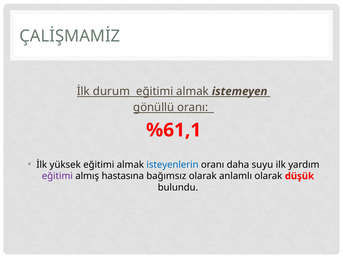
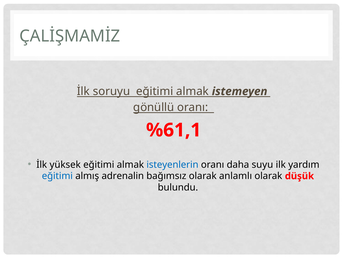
durum: durum -> soruyu (111, 91)
eğitimi colour: purple -> blue (57, 176)
hastasına: hastasına -> adrenalin (123, 176)
